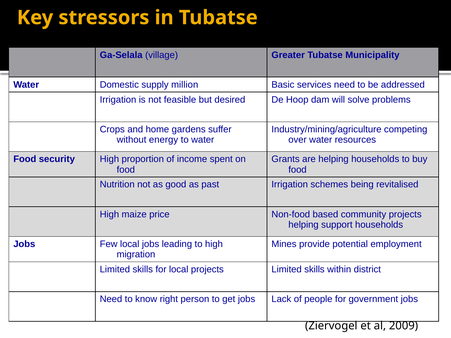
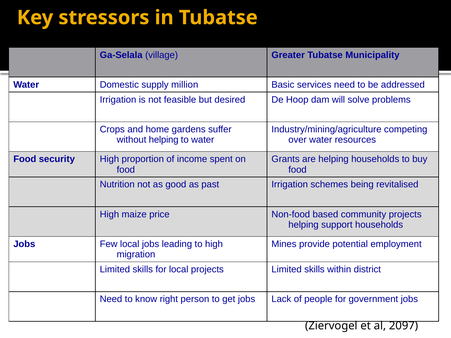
without energy: energy -> helping (164, 140)
2009: 2009 -> 2097 (404, 326)
